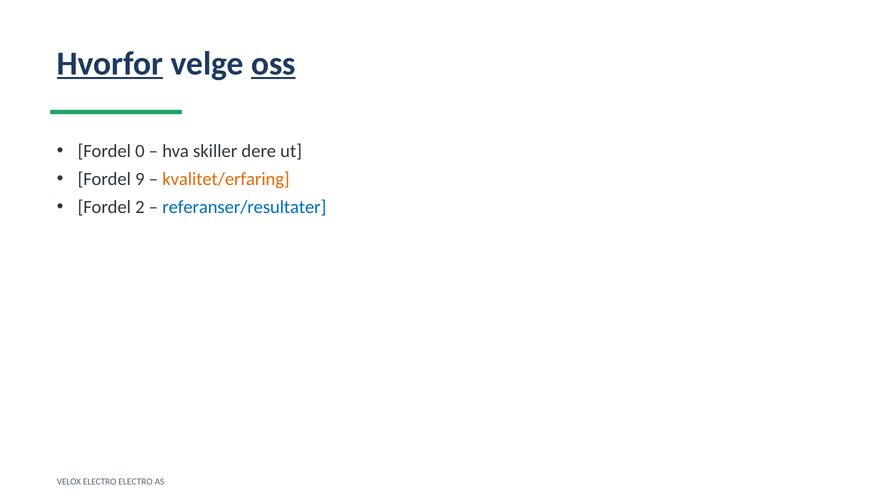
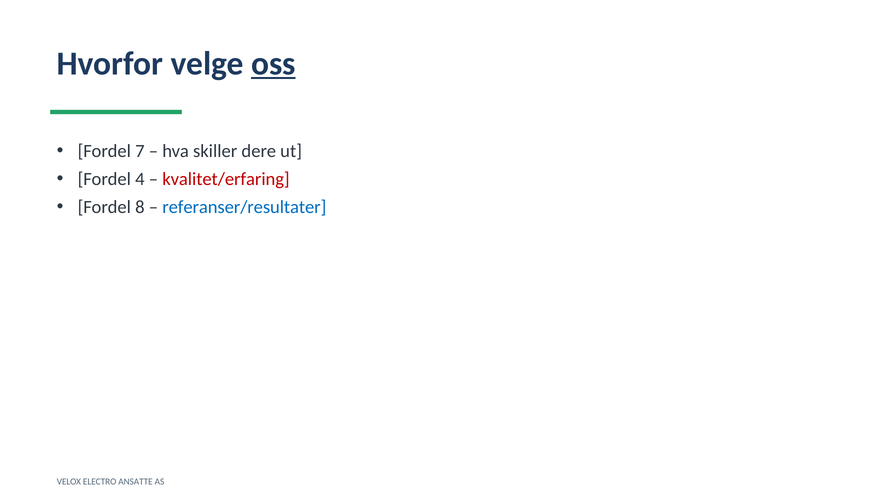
Hvorfor underline: present -> none (110, 64)
0: 0 -> 7 (140, 151)
9: 9 -> 4 (140, 179)
kvalitet/erfaring colour: orange -> red (226, 179)
2: 2 -> 8 (140, 207)
ELECTRO ELECTRO: ELECTRO -> ANSATTE (136, 481)
